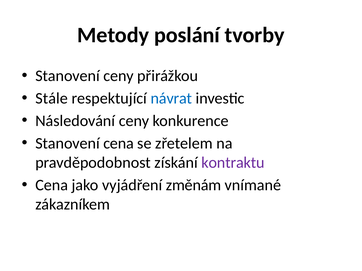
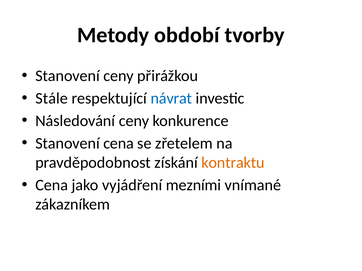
poslání: poslání -> období (187, 35)
kontraktu colour: purple -> orange (233, 163)
změnám: změnám -> mezními (194, 185)
